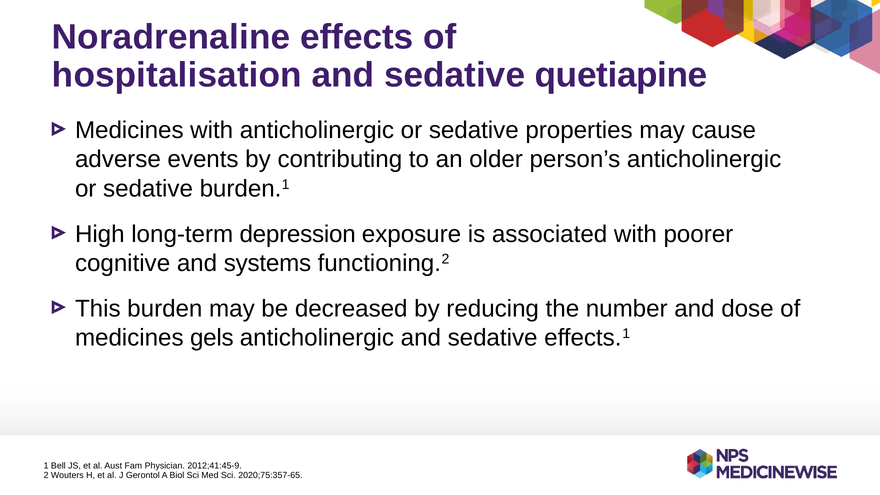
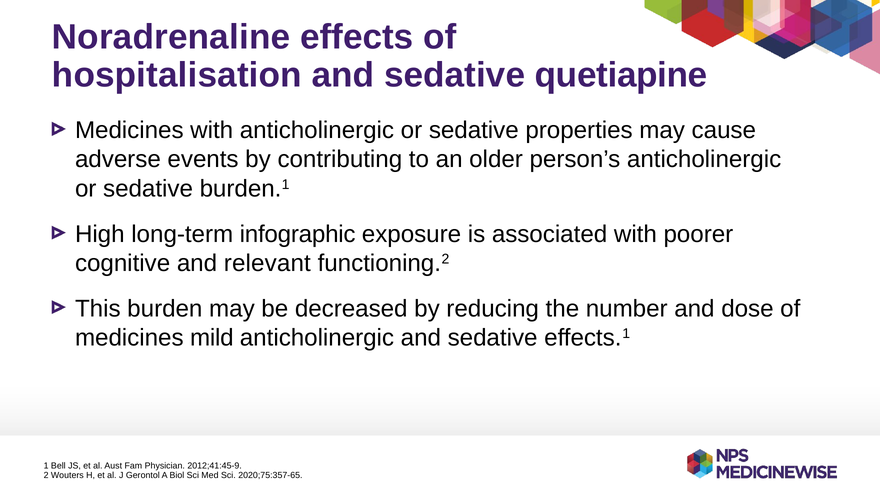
depression: depression -> infographic (298, 234)
systems: systems -> relevant (267, 263)
gels: gels -> mild (212, 338)
